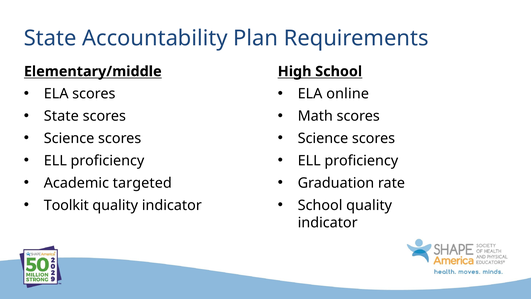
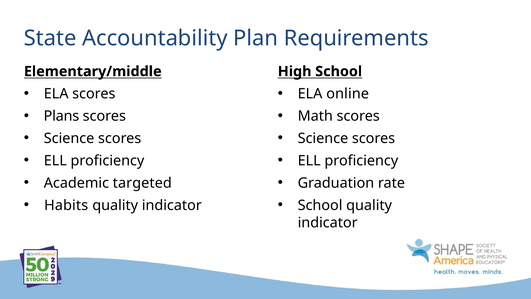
State: State -> Plans (61, 116)
Toolkit: Toolkit -> Habits (66, 205)
